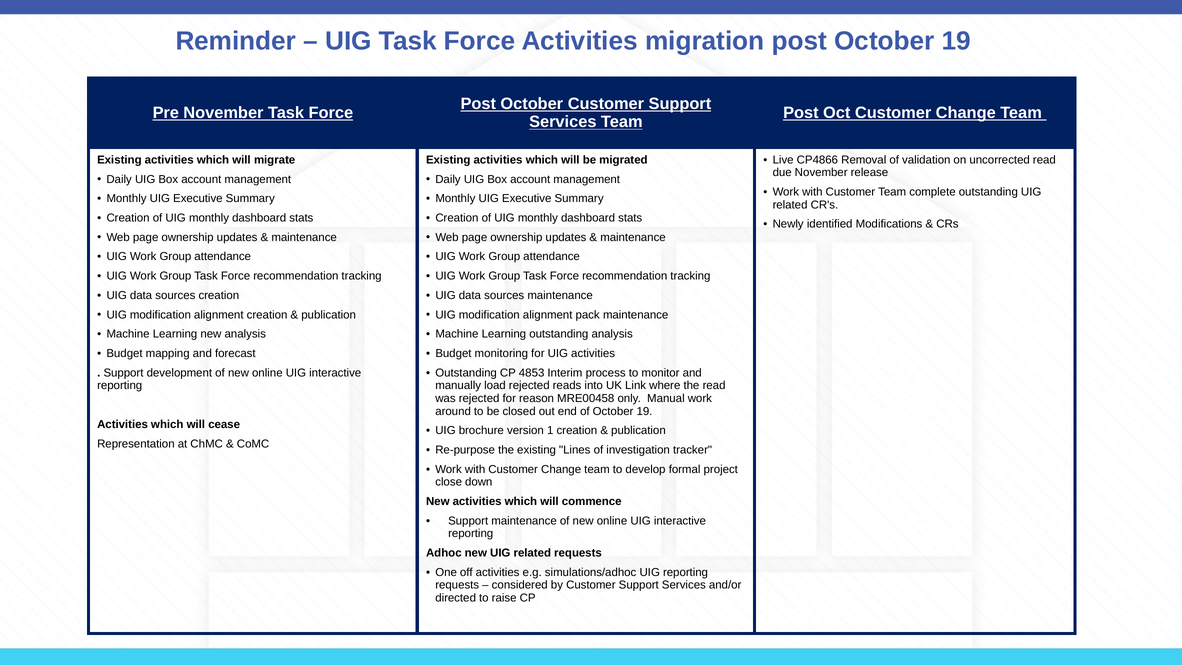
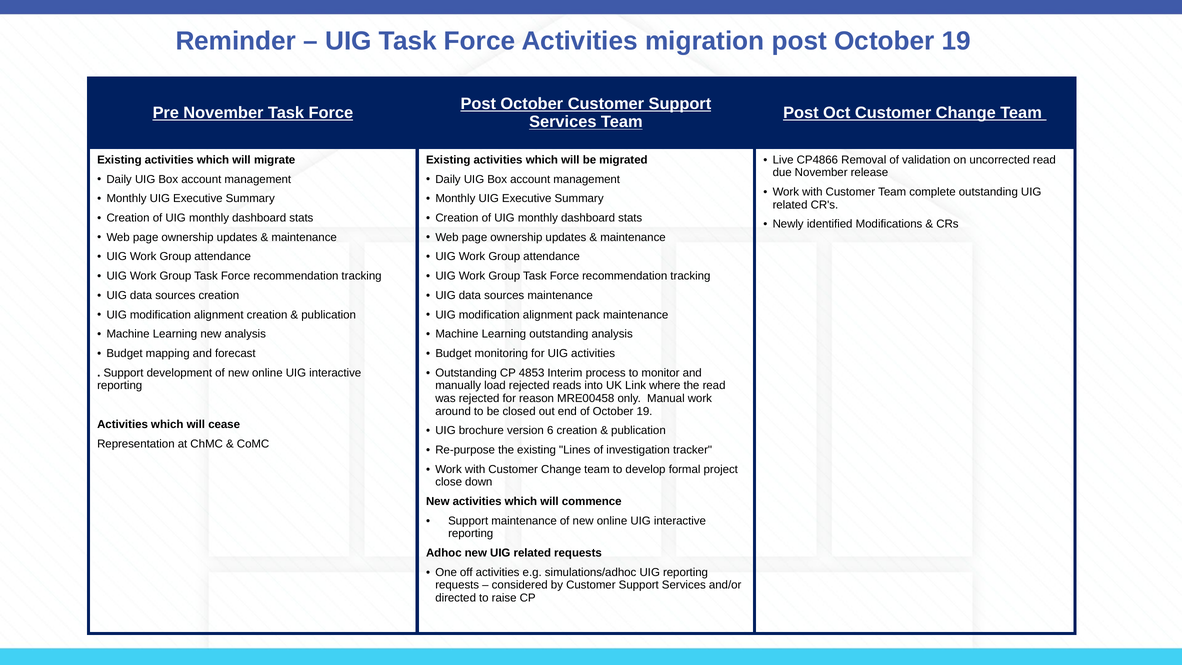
1: 1 -> 6 (550, 431)
